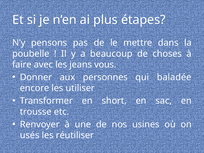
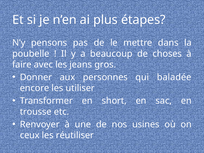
vous: vous -> gros (105, 65)
usés: usés -> ceux (30, 135)
